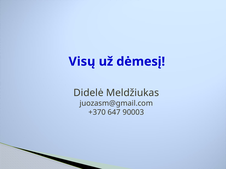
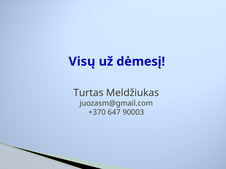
Didelė: Didelė -> Turtas (89, 93)
